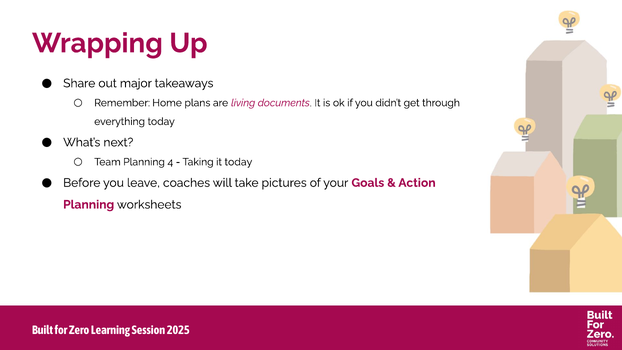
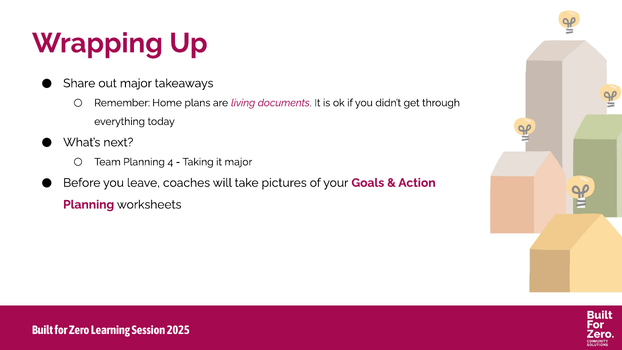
it today: today -> major (238, 162)
